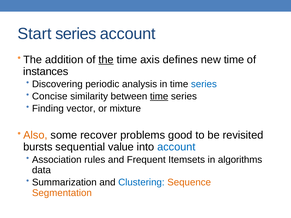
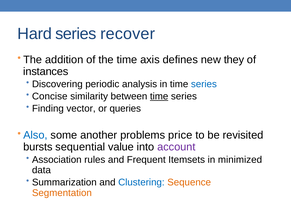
Start: Start -> Hard (35, 34)
series account: account -> recover (128, 34)
the underline: present -> none (106, 60)
new time: time -> they (234, 60)
mixture: mixture -> queries (125, 109)
Also colour: orange -> blue (35, 135)
recover: recover -> another (99, 135)
good: good -> price (180, 135)
account colour: blue -> purple (176, 147)
algorithms: algorithms -> minimized (240, 160)
